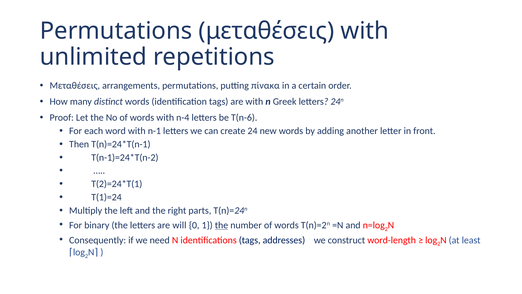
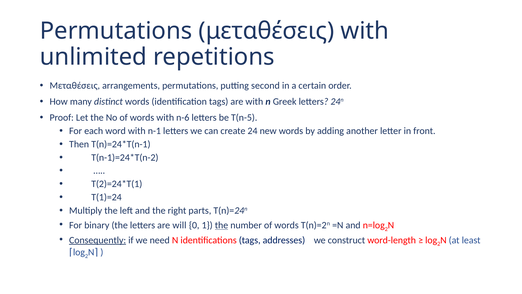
πίνακα: πίνακα -> second (265, 85)
n-4: n-4 -> n-6 (183, 117)
T(n-6: T(n-6 -> T(n-5 (244, 117)
Consequently underline: none -> present (98, 240)
